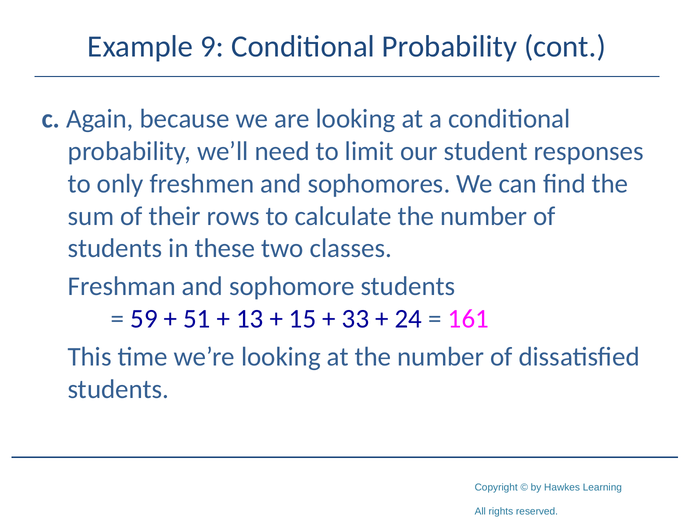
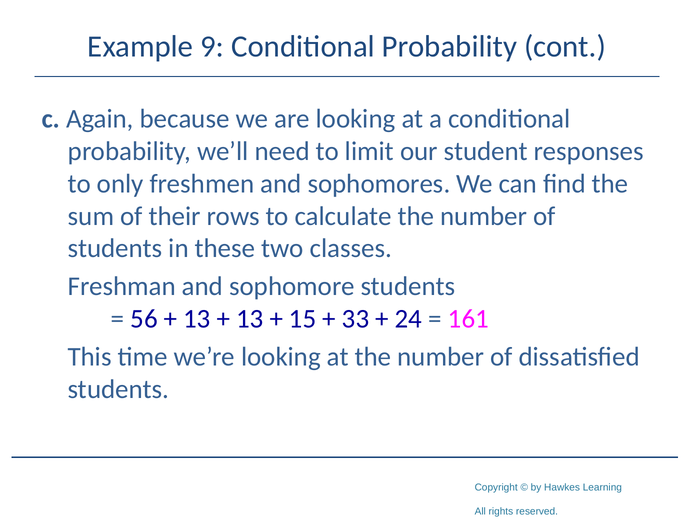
59: 59 -> 56 (144, 319)
51: 51 -> 13 (197, 319)
